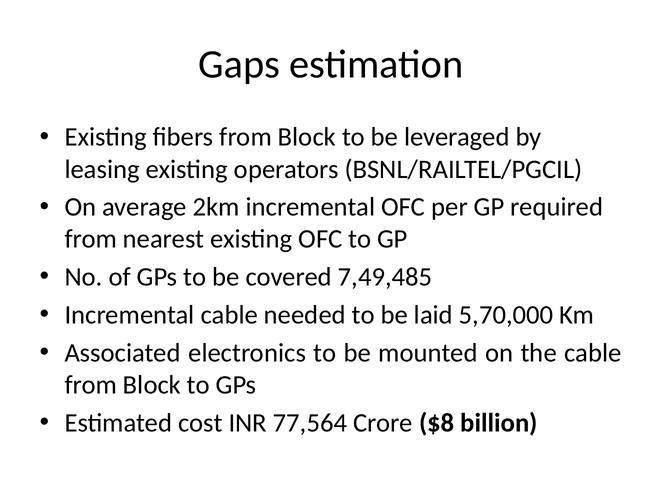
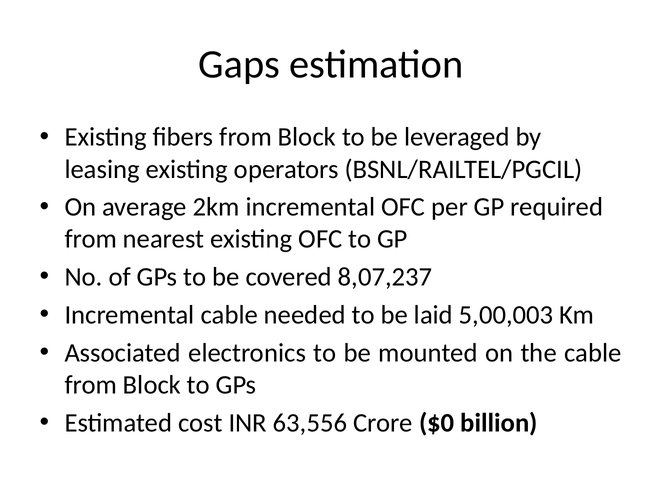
7,49,485: 7,49,485 -> 8,07,237 (385, 277)
5,70,000: 5,70,000 -> 5,00,003 (506, 315)
77,564: 77,564 -> 63,556 (310, 423)
$8: $8 -> $0 (437, 423)
